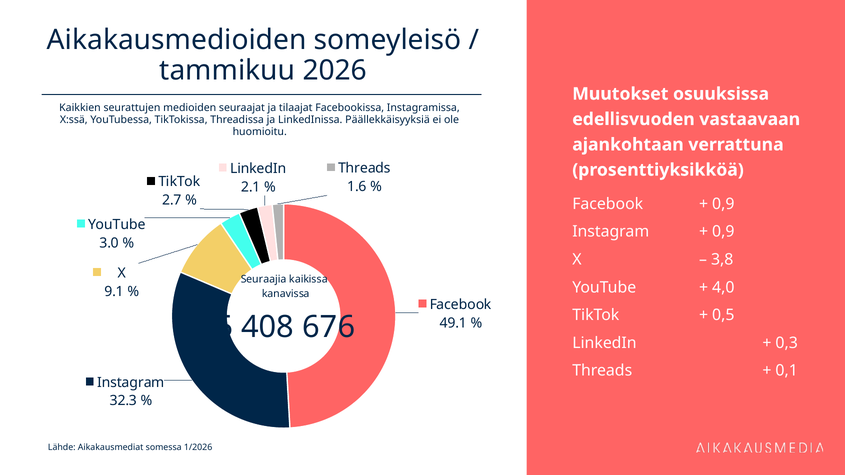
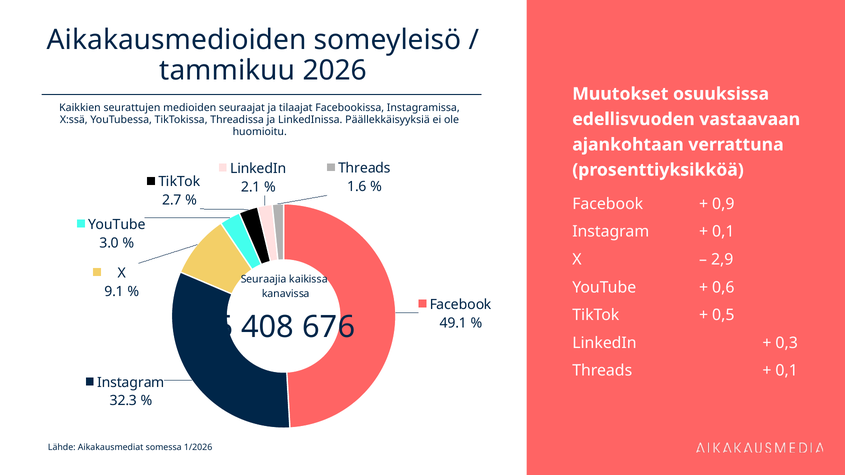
0,9: 0,9 -> 0,1 (723, 232)
3,8: 3,8 -> 2,9 (722, 260)
4,0: 4,0 -> 0,6 (723, 288)
